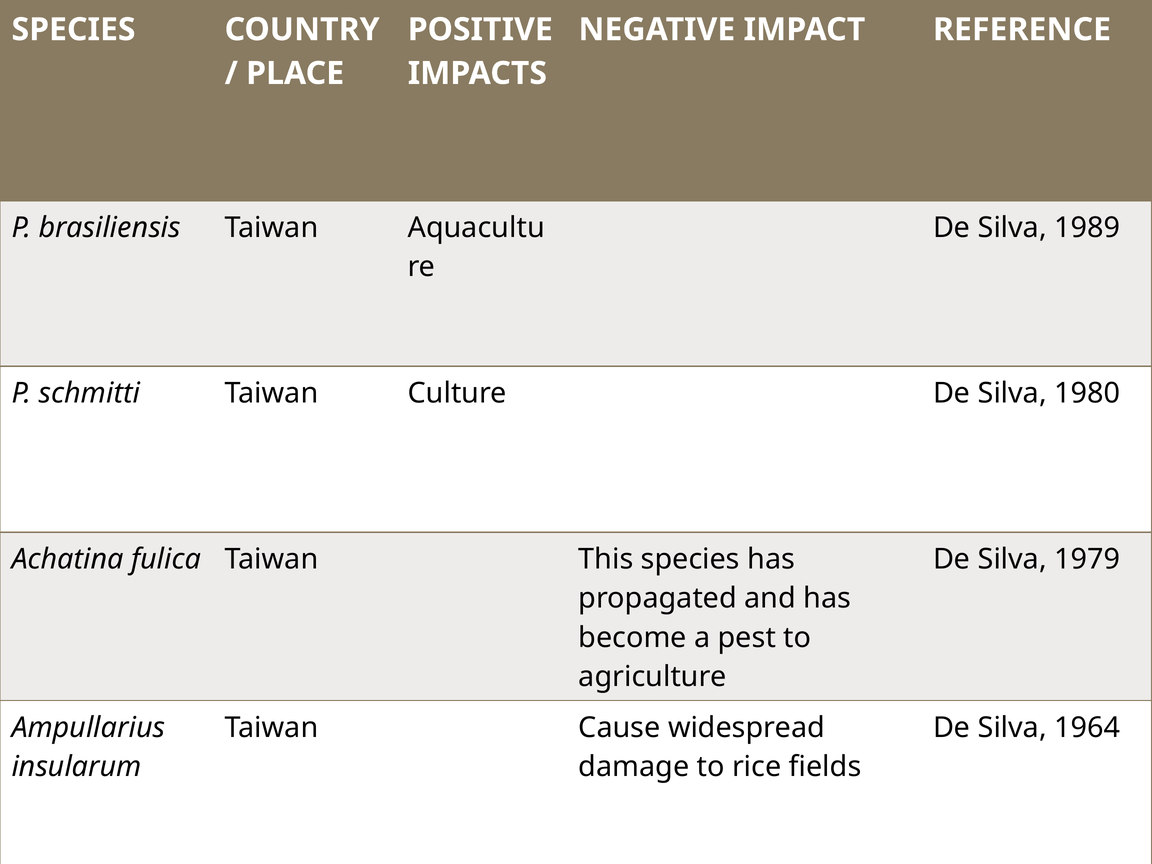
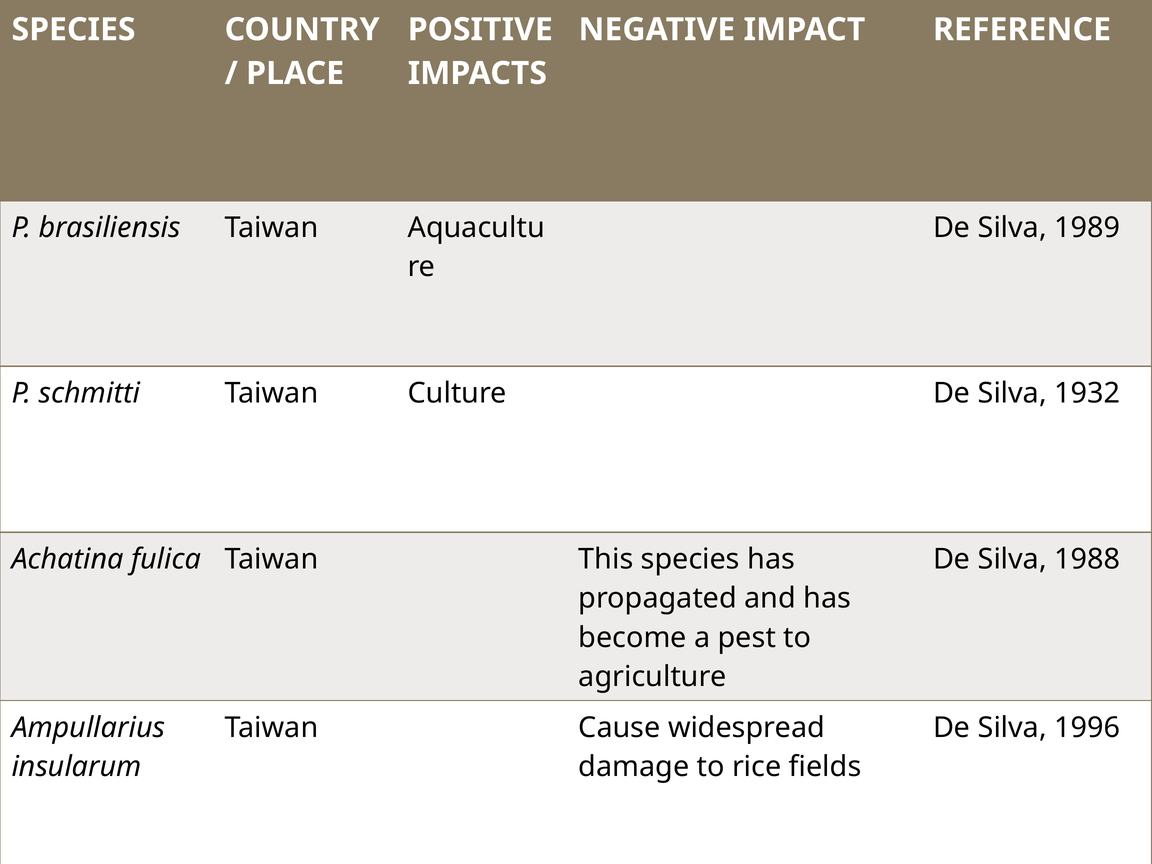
1980: 1980 -> 1932 (1087, 393)
1979: 1979 -> 1988 (1087, 559)
1964: 1964 -> 1996 (1087, 728)
